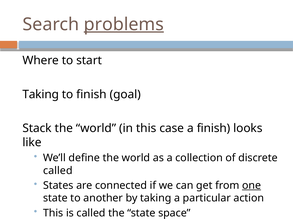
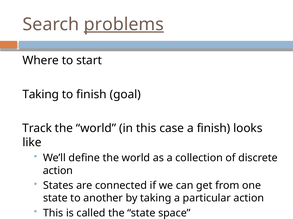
Stack: Stack -> Track (37, 129)
called: called -> action (58, 171)
one underline: present -> none (252, 186)
